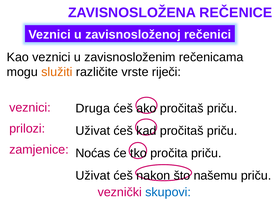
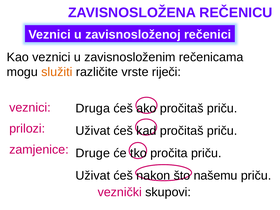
REČENICE: REČENICE -> REČENICU (236, 13)
Noćas: Noćas -> Druge (93, 153)
skupovi colour: blue -> black (168, 192)
